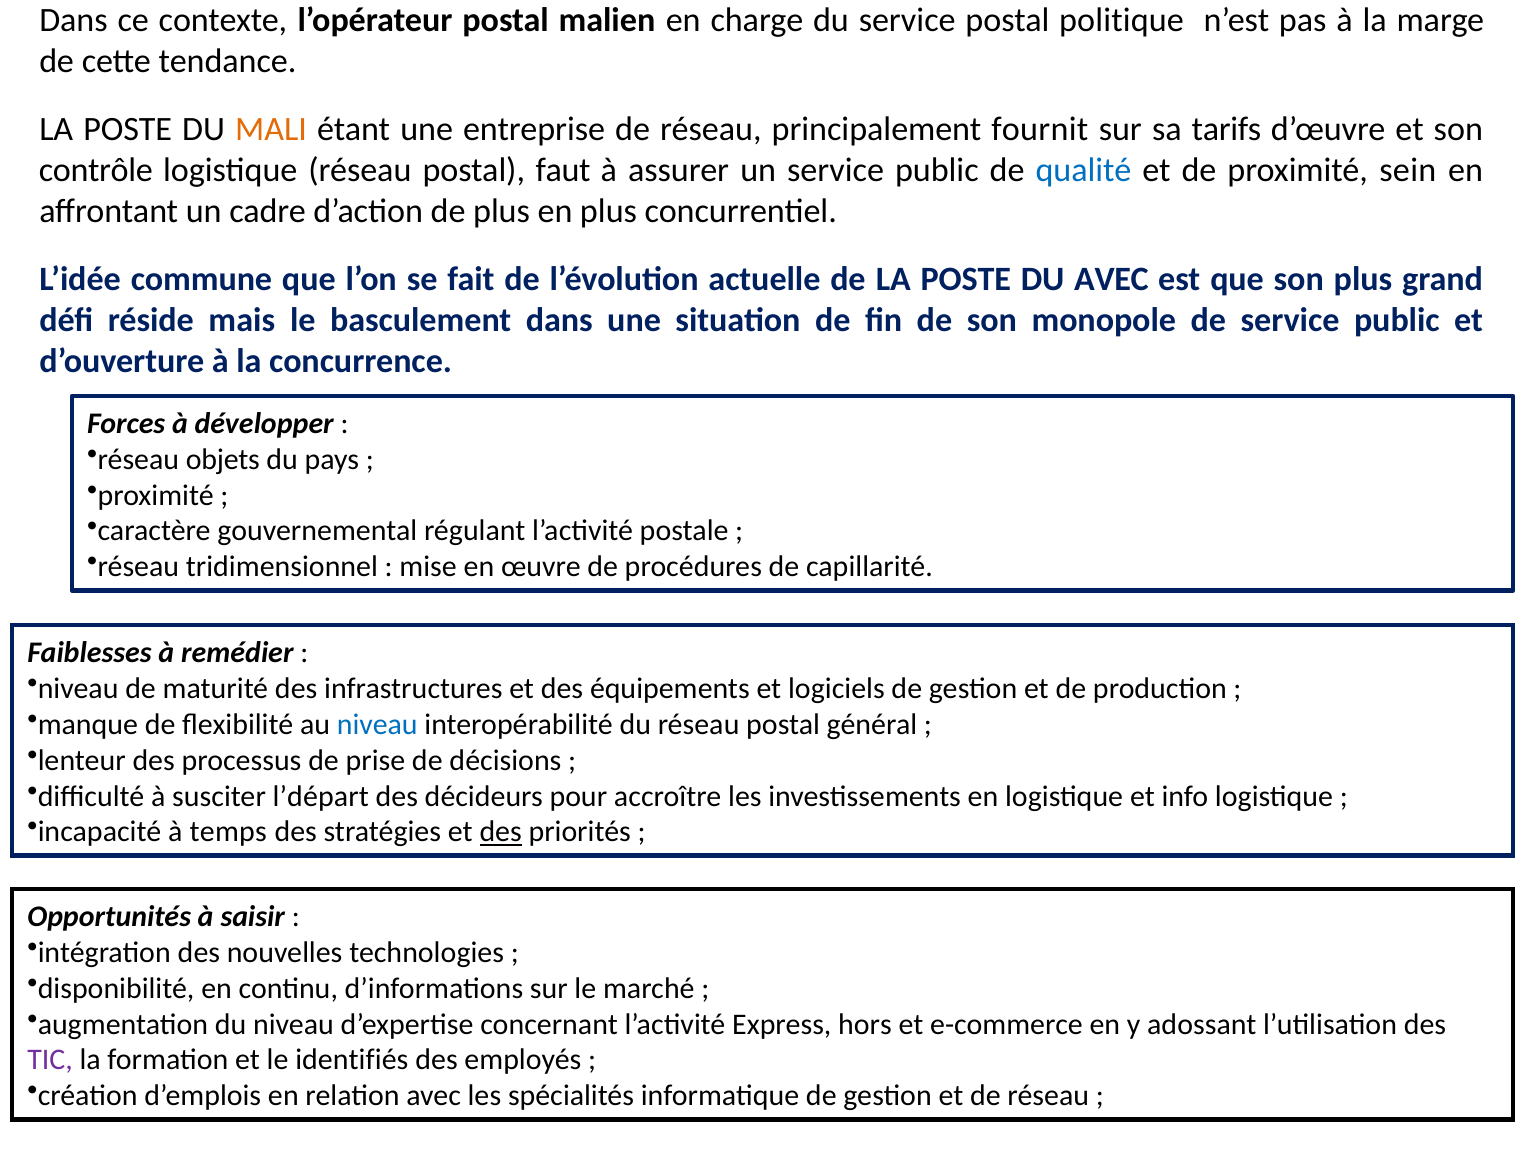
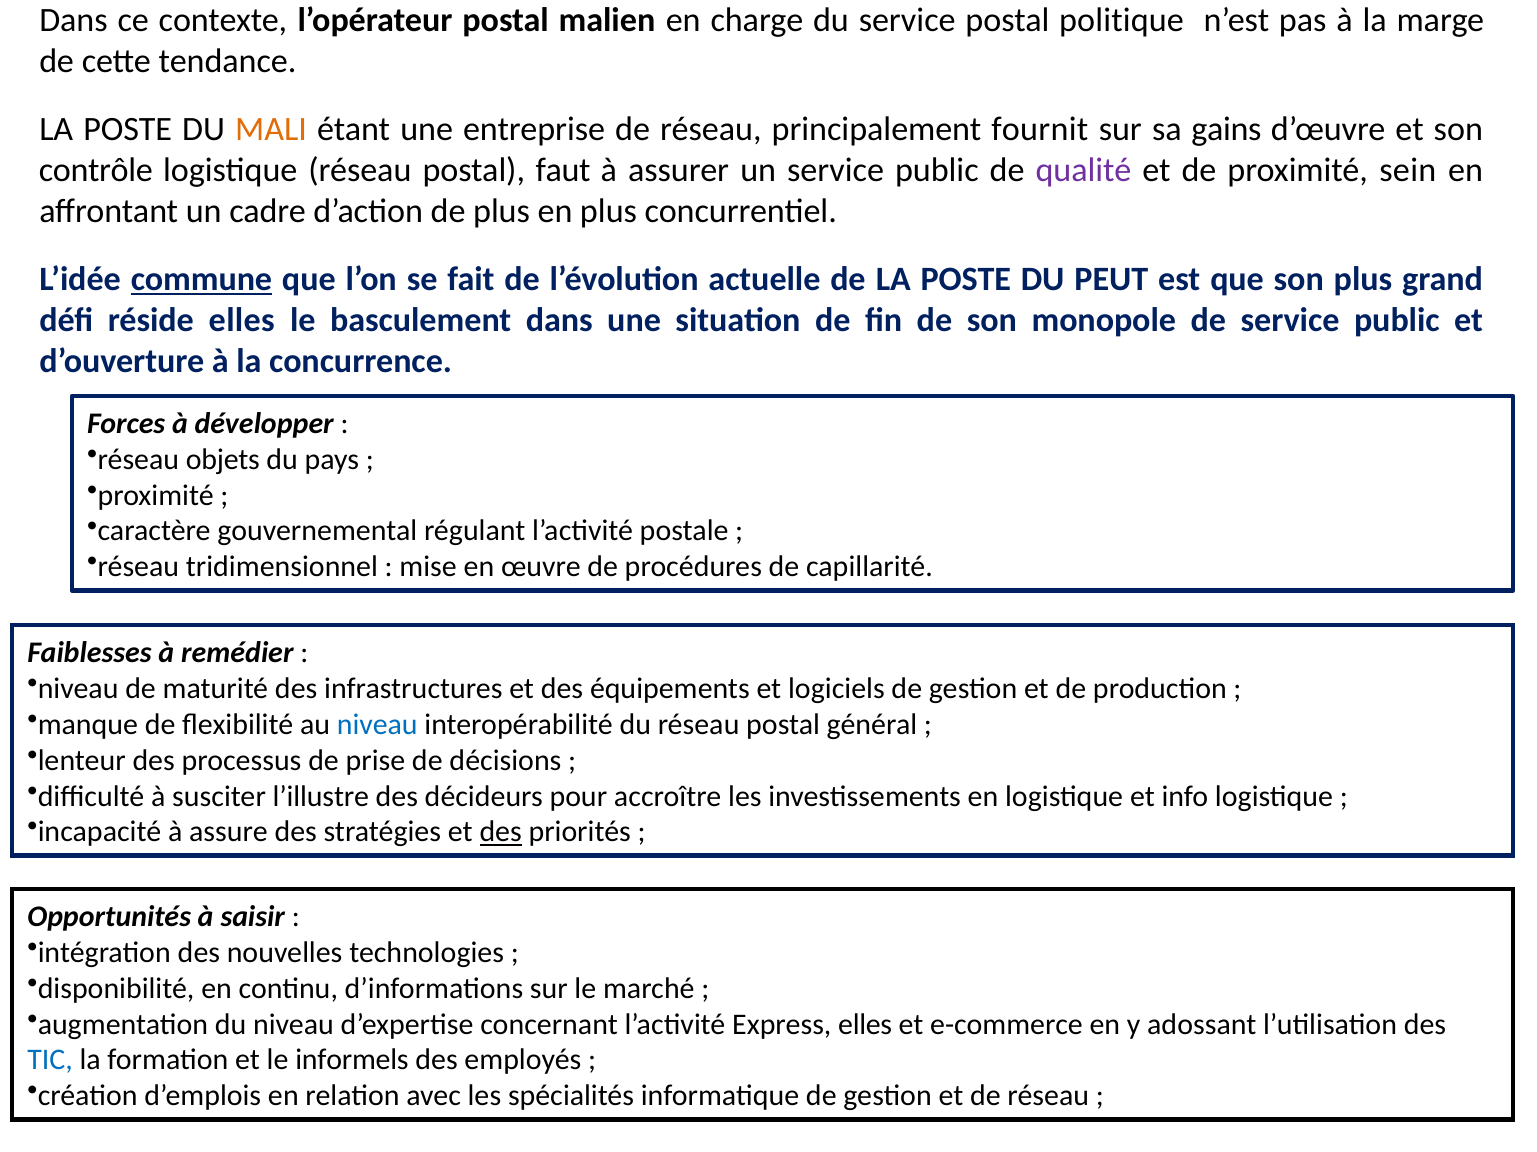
tarifs: tarifs -> gains (1226, 129)
qualité colour: blue -> purple (1083, 170)
commune underline: none -> present (201, 279)
DU AVEC: AVEC -> PEUT (1111, 279)
réside mais: mais -> elles (242, 320)
l’départ: l’départ -> l’illustre (321, 797)
temps: temps -> assure (228, 833)
Express hors: hors -> elles (865, 1025)
TIC colour: purple -> blue (50, 1061)
identifiés: identifiés -> informels (352, 1061)
